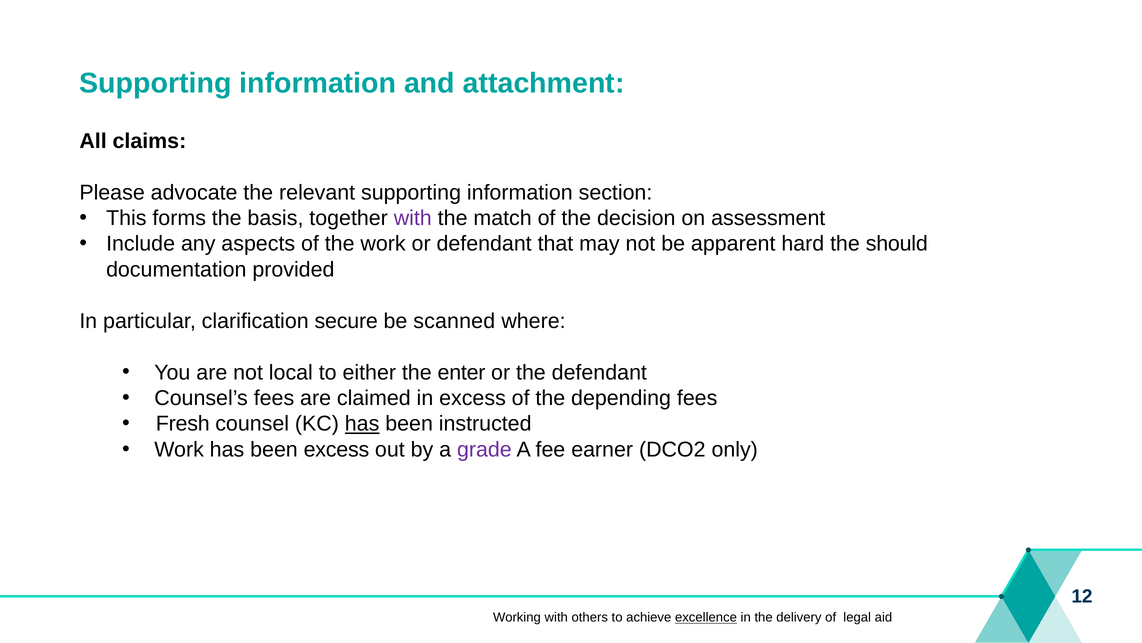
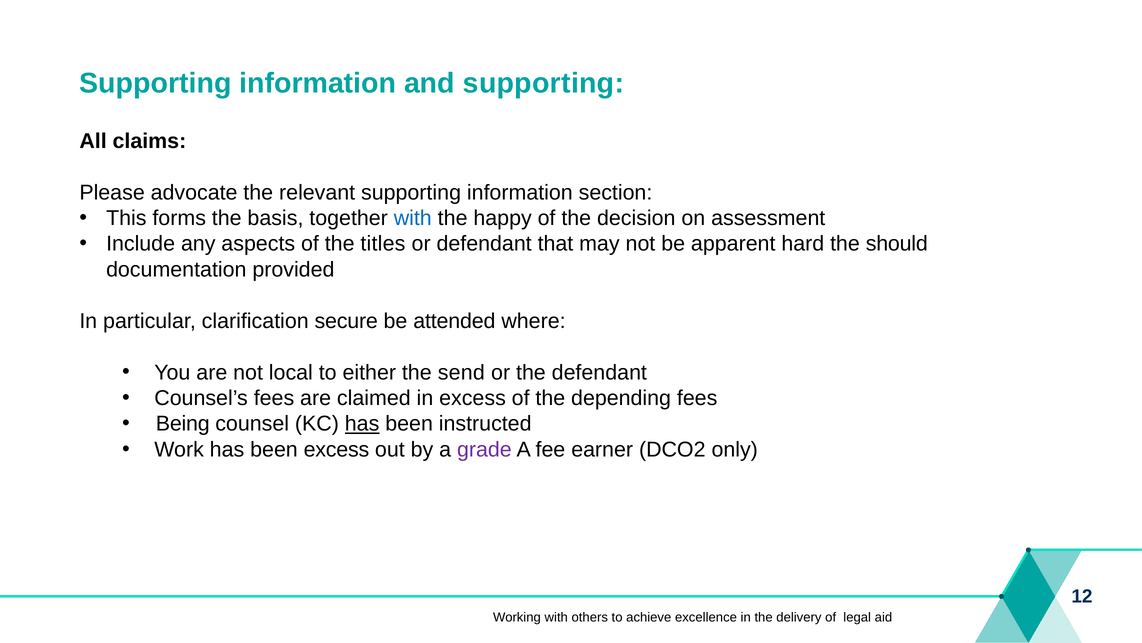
and attachment: attachment -> supporting (543, 83)
with colour: purple -> blue (413, 218)
match: match -> happy (503, 218)
the work: work -> titles (383, 244)
scanned: scanned -> attended (454, 321)
enter: enter -> send (461, 372)
Fresh: Fresh -> Being (183, 424)
excellence underline: present -> none (706, 617)
